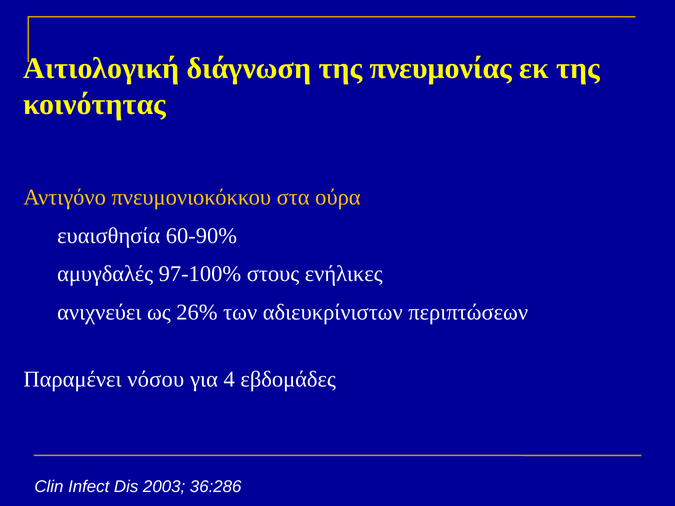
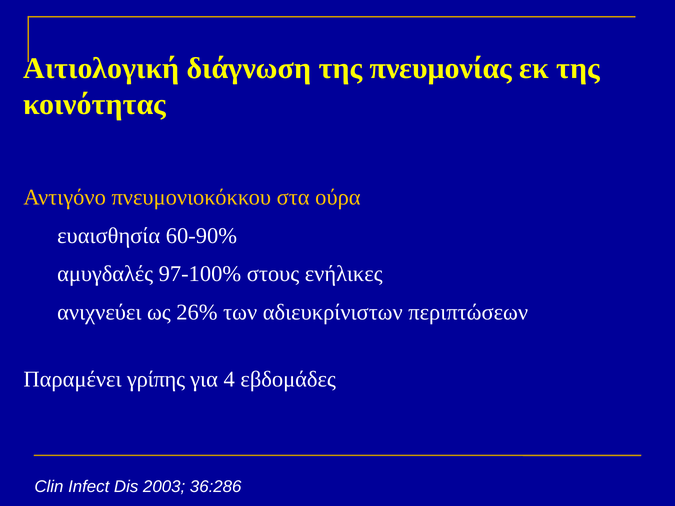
νόσου: νόσου -> γρίπης (156, 379)
